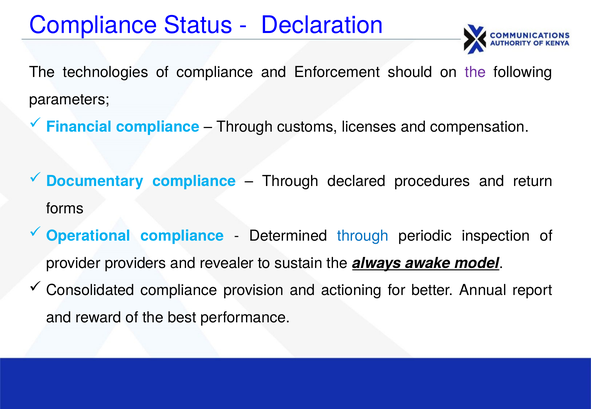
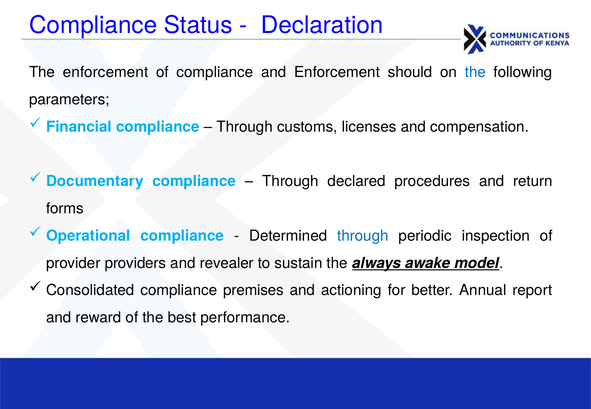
The technologies: technologies -> enforcement (106, 72)
the colour: purple -> blue (475, 72)
provision: provision -> premises (254, 290)
